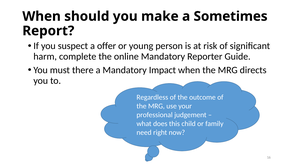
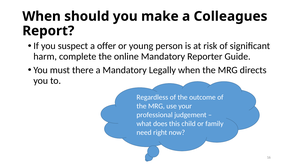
Sometimes: Sometimes -> Colleagues (231, 16)
Impact: Impact -> Legally (162, 70)
